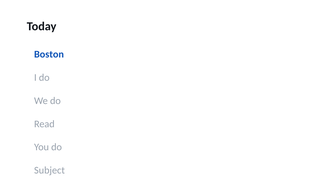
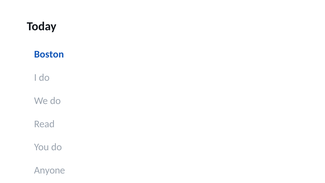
Subject: Subject -> Anyone (50, 170)
